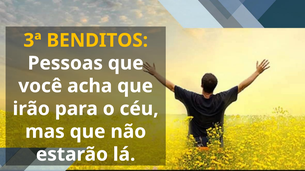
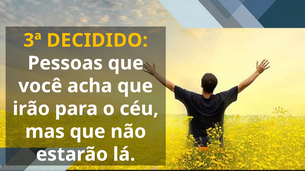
BENDITOS: BENDITOS -> DECIDIDO (97, 41)
